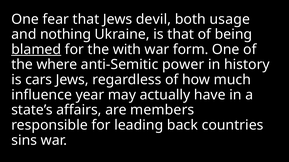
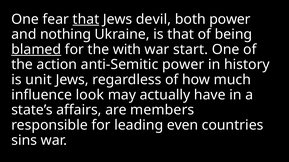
that underline: none -> present (86, 19)
both usage: usage -> power (230, 19)
form: form -> start (191, 50)
where: where -> action (57, 65)
cars: cars -> unit (39, 80)
year: year -> look (90, 95)
back: back -> even (183, 126)
